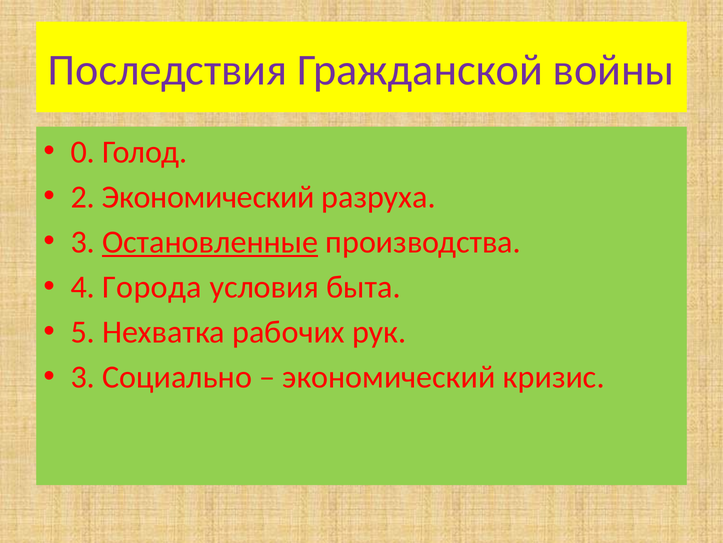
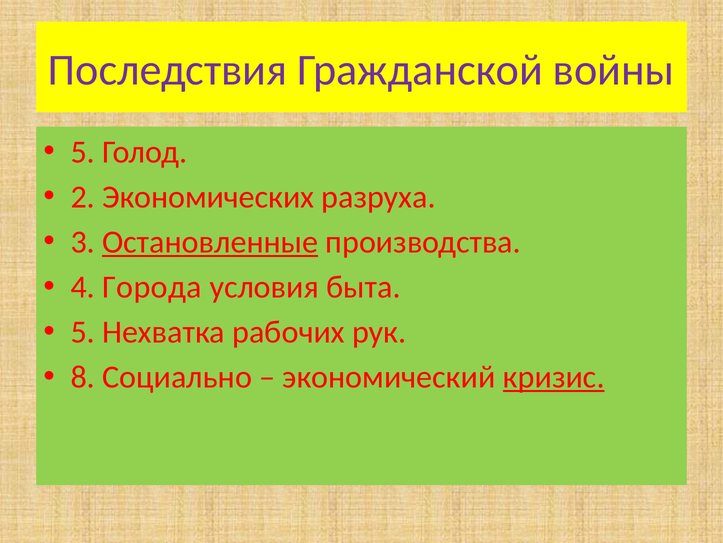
0: 0 -> 5 (83, 152)
2 Экономический: Экономический -> Экономических (208, 197)
3: 3 -> 8 (83, 377)
кризис underline: none -> present (554, 377)
